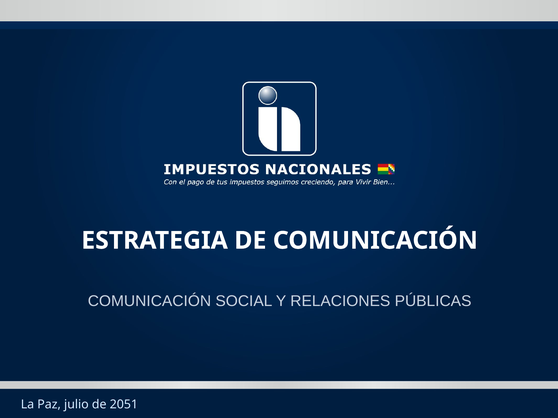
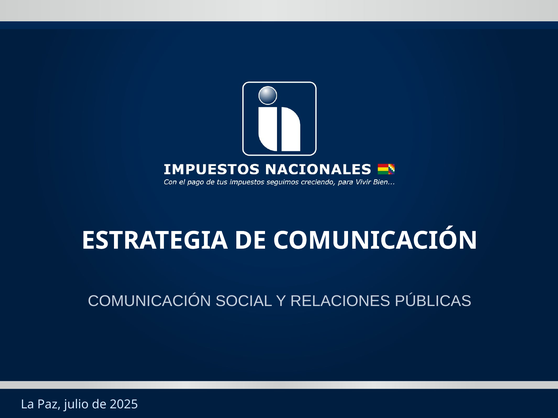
2051: 2051 -> 2025 (124, 405)
